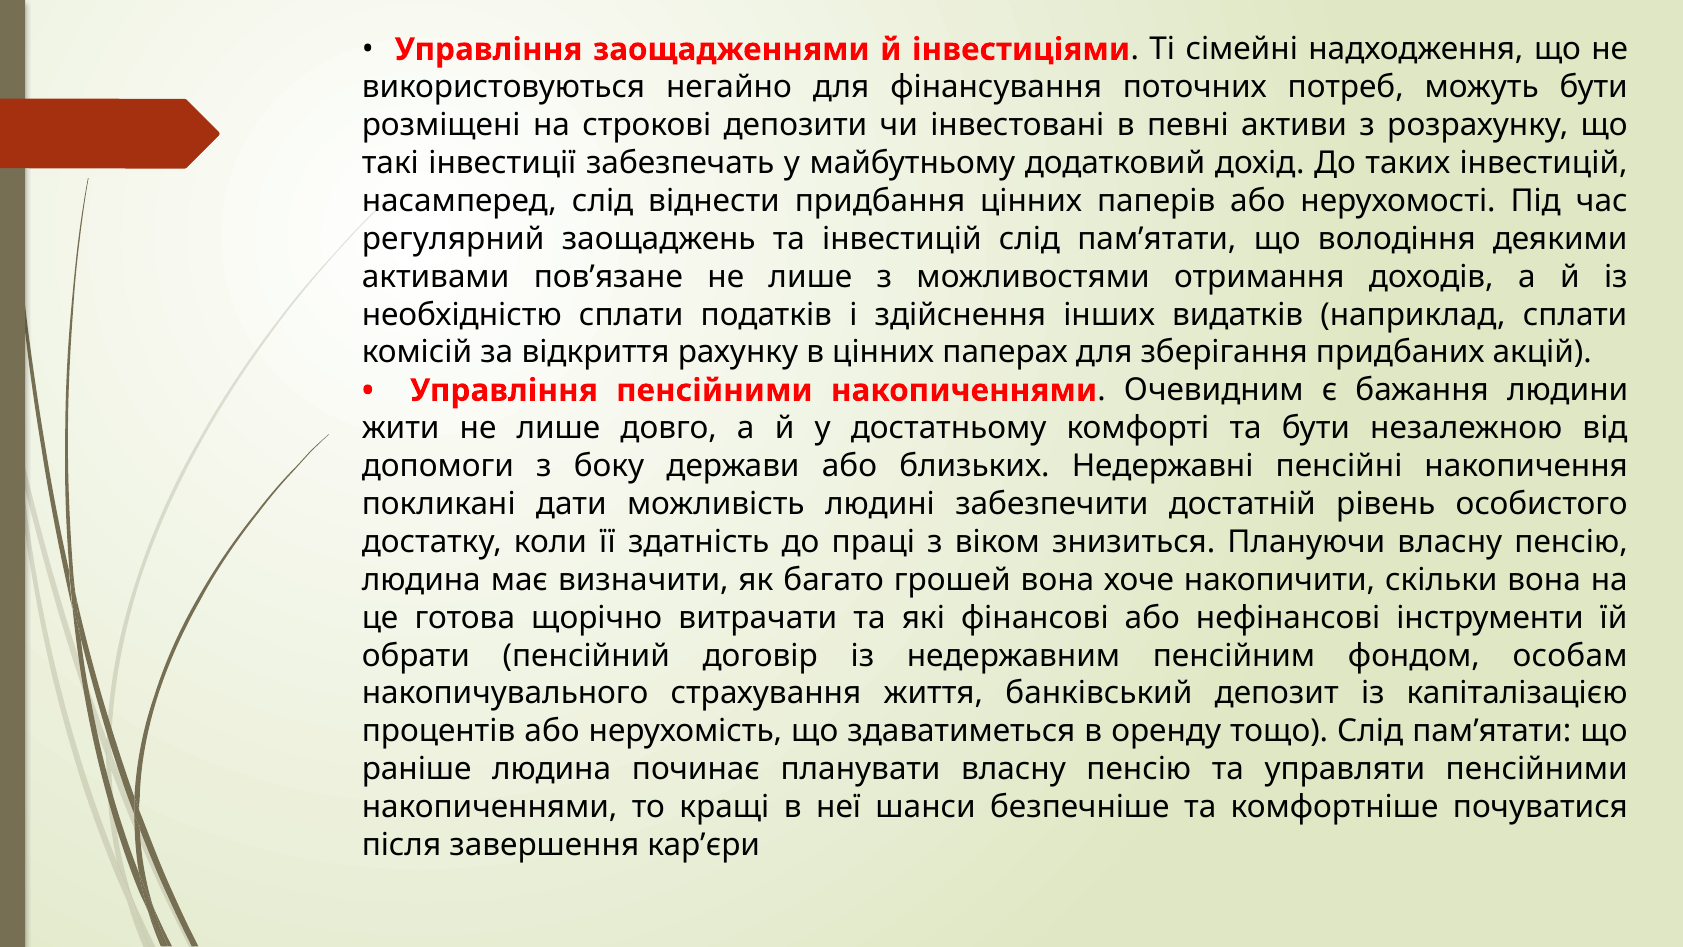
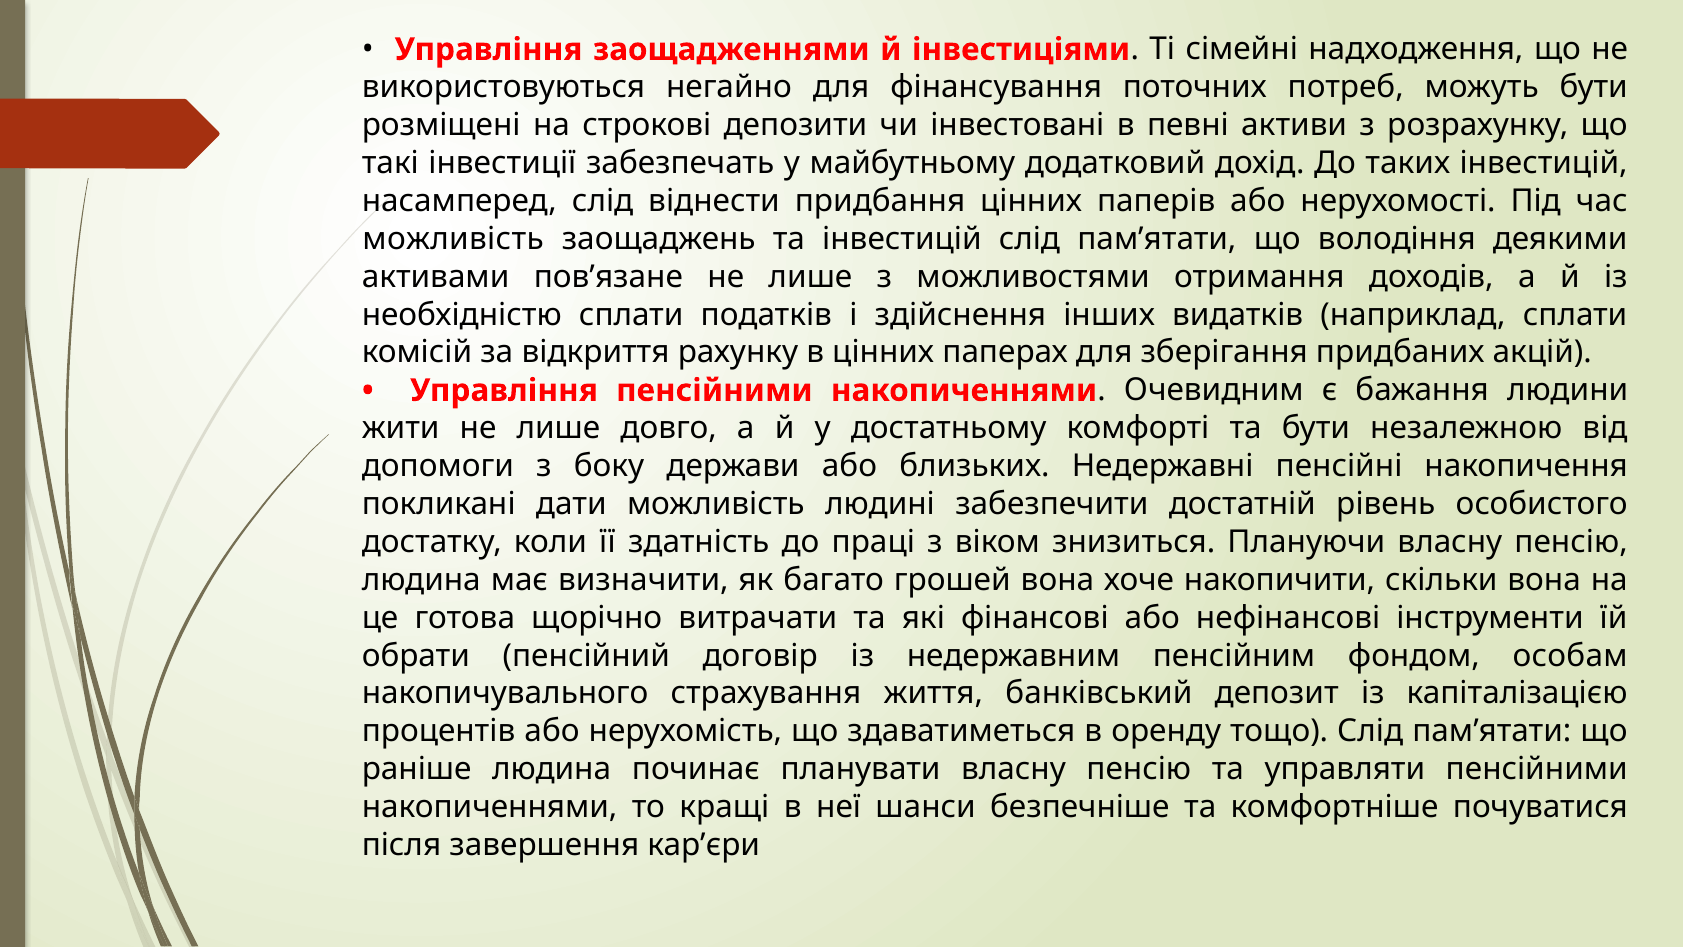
регулярний: регулярний -> можливість (453, 239)
